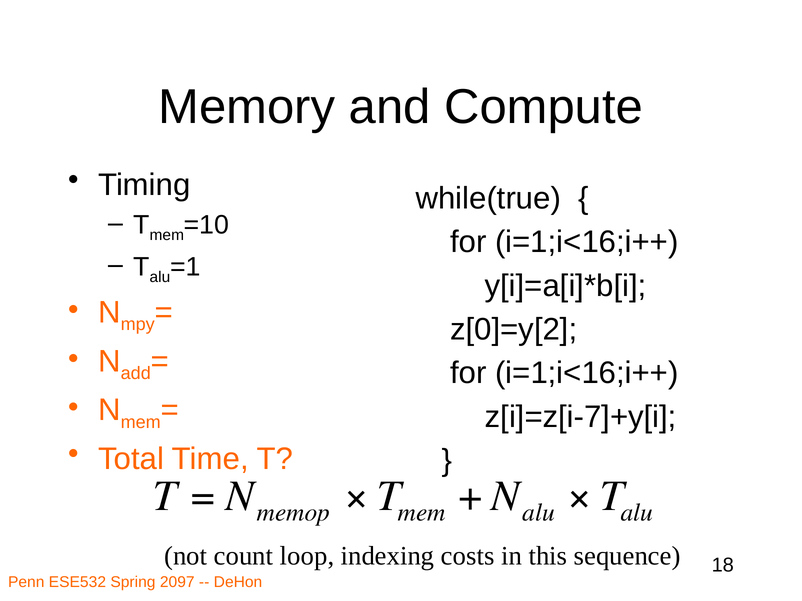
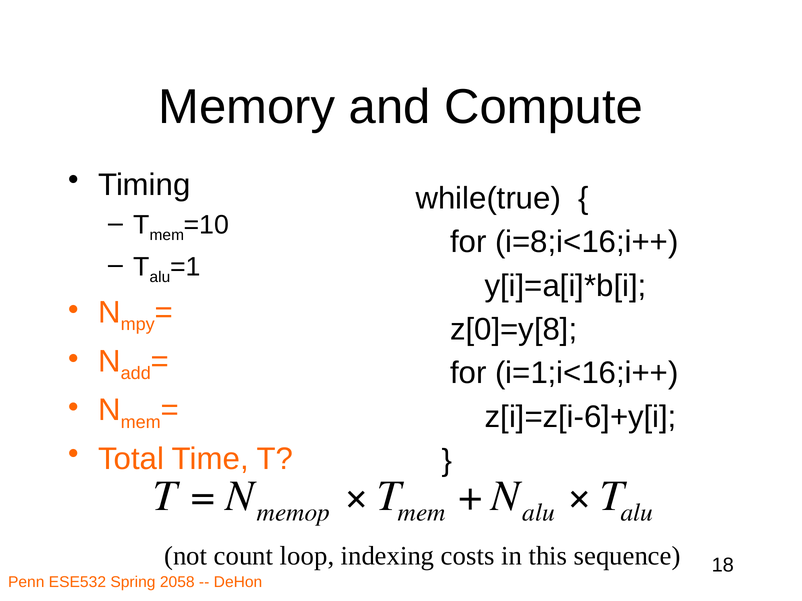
i=1;i<16;i++: i=1;i<16;i++ -> i=8;i<16;i++ (587, 242)
z[0]=y[2: z[0]=y[2 -> z[0]=y[8 (514, 330)
z[i]=z[i-7]+y[i: z[i]=z[i-7]+y[i -> z[i]=z[i-6]+y[i (581, 417)
2097: 2097 -> 2058 (177, 583)
